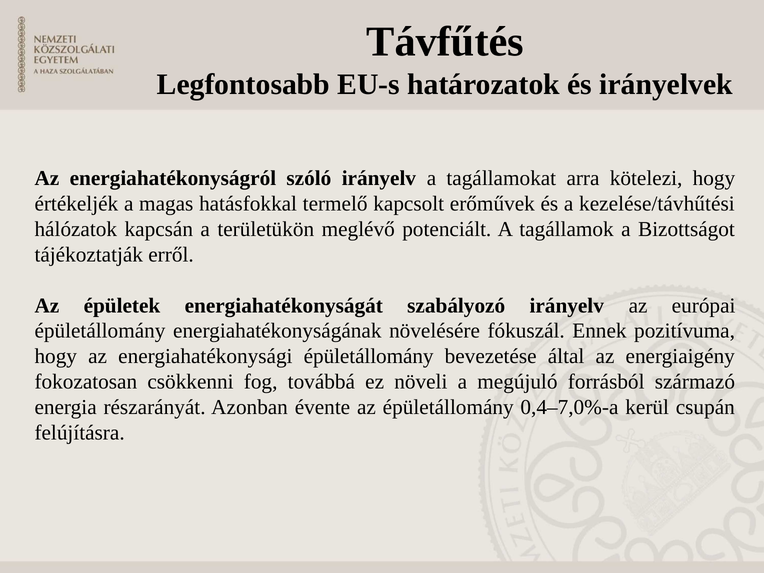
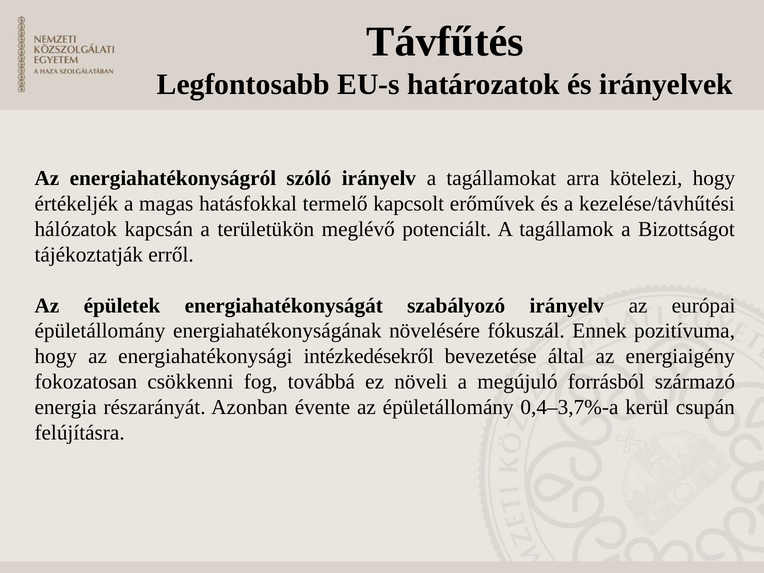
energiahatékonysági épületállomány: épületállomány -> intézkedésekről (369, 356)
0,4–7,0%-a: 0,4–7,0%-a -> 0,4–3,7%-a (569, 407)
